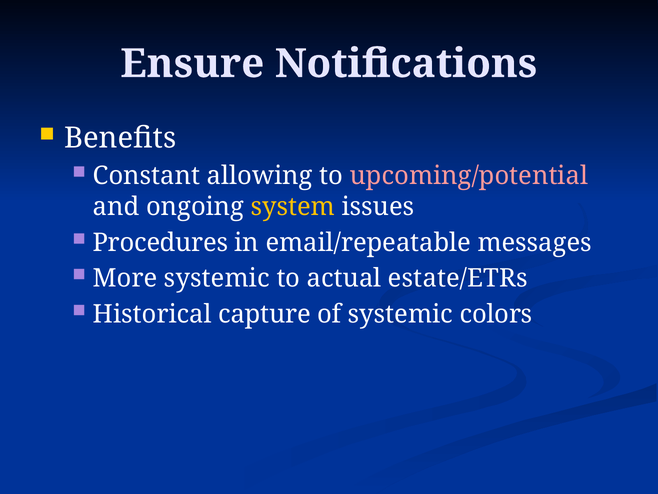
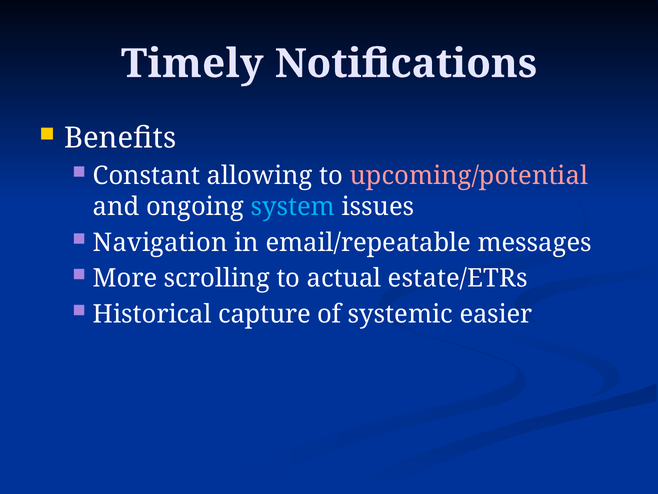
Ensure: Ensure -> Timely (192, 64)
system colour: yellow -> light blue (293, 207)
Procedures: Procedures -> Navigation (160, 242)
More systemic: systemic -> scrolling (217, 278)
colors: colors -> easier (496, 314)
